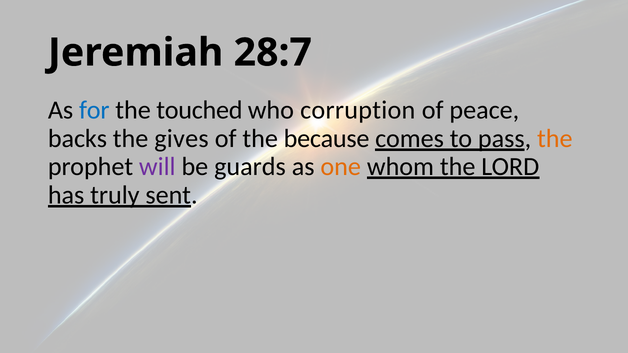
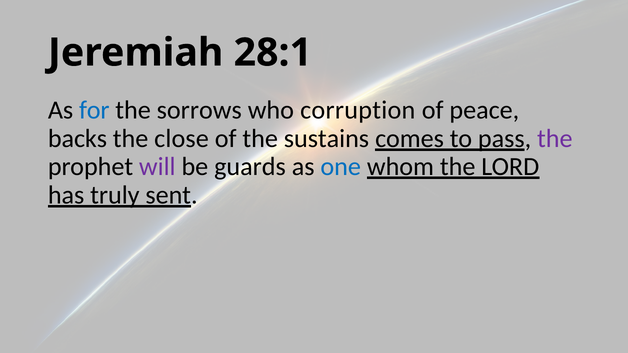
28:7: 28:7 -> 28:1 (273, 53)
touched: touched -> sorrows (199, 110)
gives: gives -> close (182, 139)
because: because -> sustains (326, 139)
the colour: orange -> purple (555, 139)
one colour: orange -> blue (341, 167)
